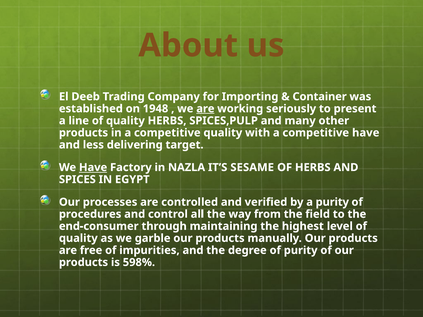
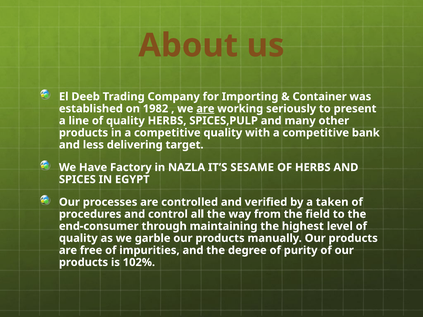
1948: 1948 -> 1982 (156, 109)
competitive have: have -> bank (366, 133)
Have underline: present -> none (93, 168)
a purity: purity -> taken (332, 202)
598%: 598% -> 102% (139, 263)
